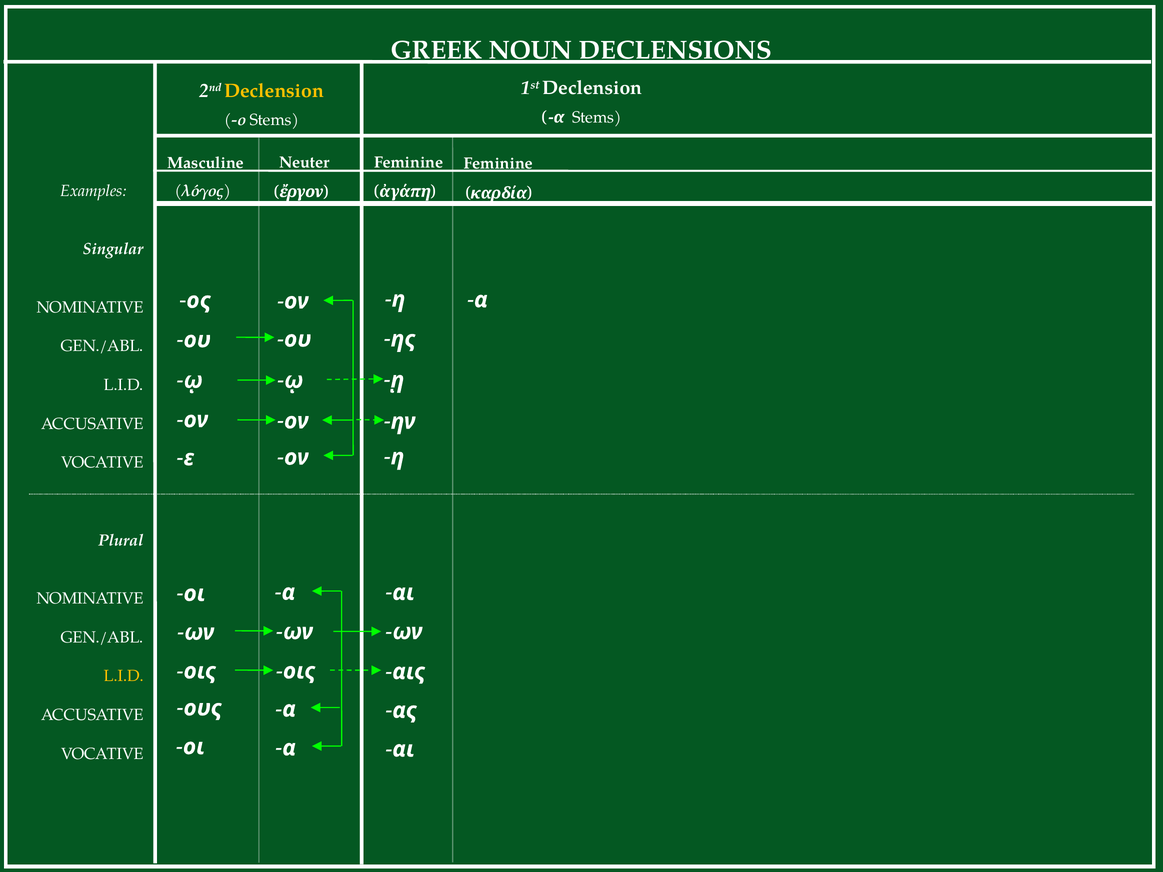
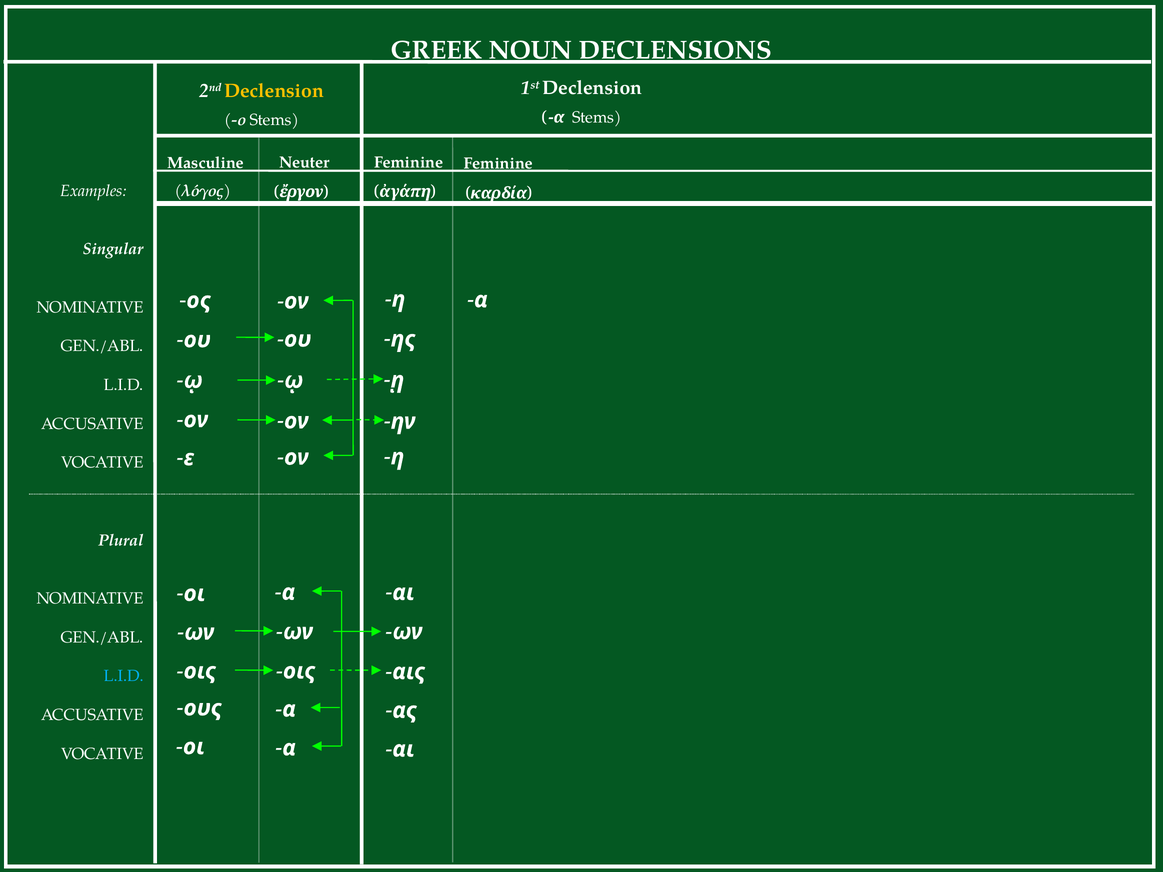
L.I.D colour: yellow -> light blue (124, 676)
